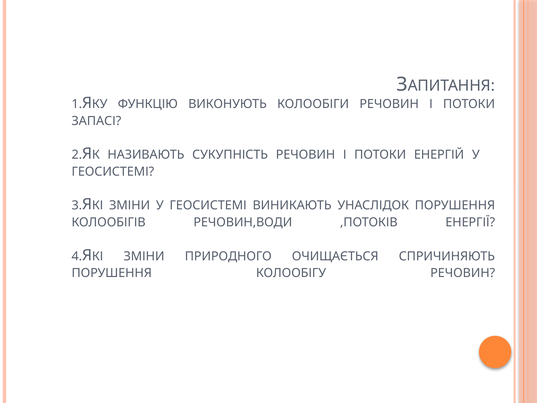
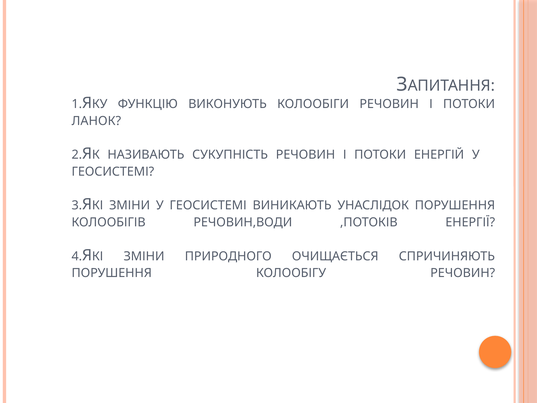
ЗАПАСІ: ЗАПАСІ -> ЛАНОК (96, 121)
